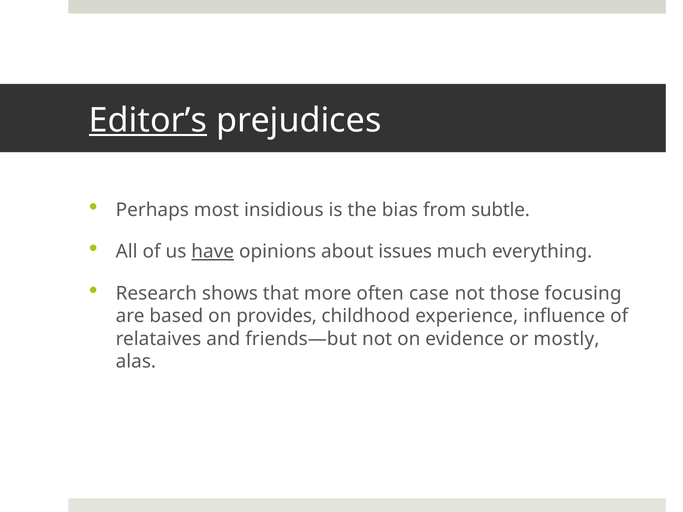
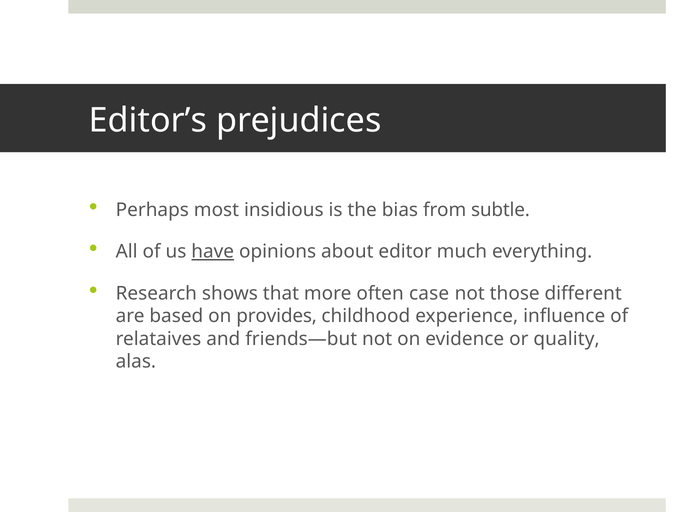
Editor’s underline: present -> none (148, 120)
issues: issues -> editor (405, 252)
focusing: focusing -> different (583, 294)
mostly: mostly -> quality (567, 339)
